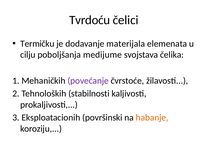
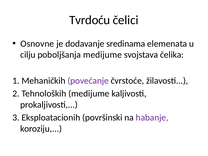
Termičku: Termičku -> Osnovne (37, 44)
materijala: materijala -> sredinama (126, 44)
Tehnoloških stabilnosti: stabilnosti -> medijume (89, 94)
habanje colour: orange -> purple (152, 118)
